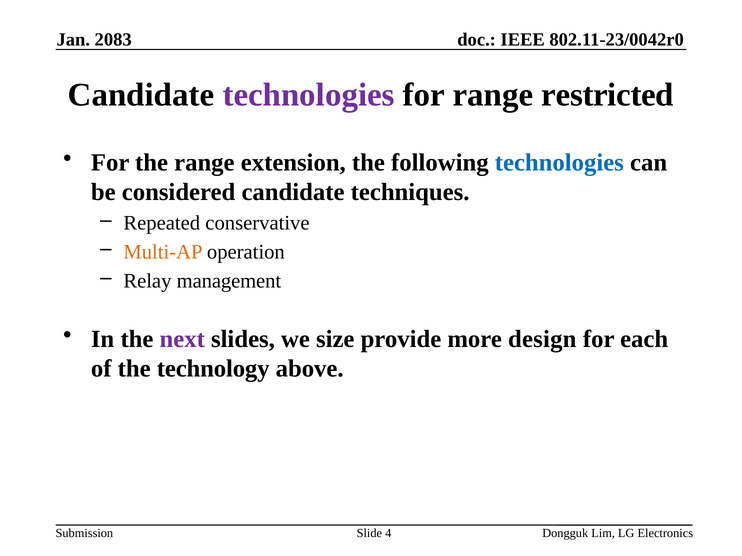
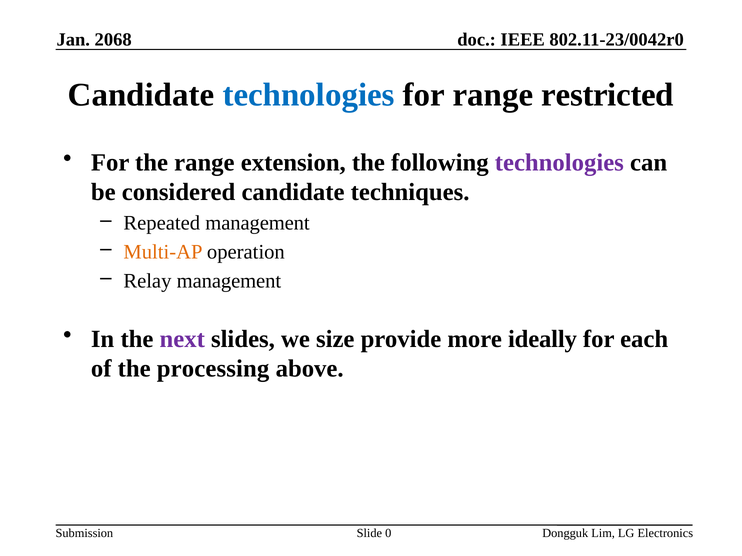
2083: 2083 -> 2068 (113, 40)
technologies colour: purple -> blue (309, 95)
technologies colour: blue -> purple (559, 163)
Repeated conservative: conservative -> management (258, 223)
design: design -> ideally (542, 339)
technology: technology -> processing (213, 369)
4: 4 -> 0 (388, 534)
